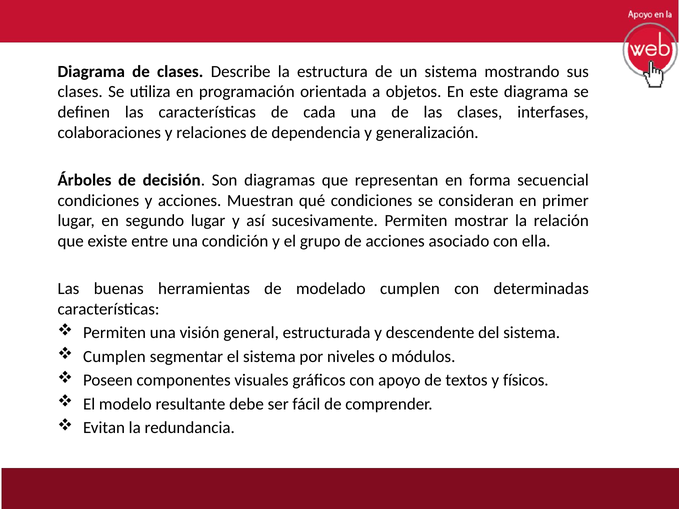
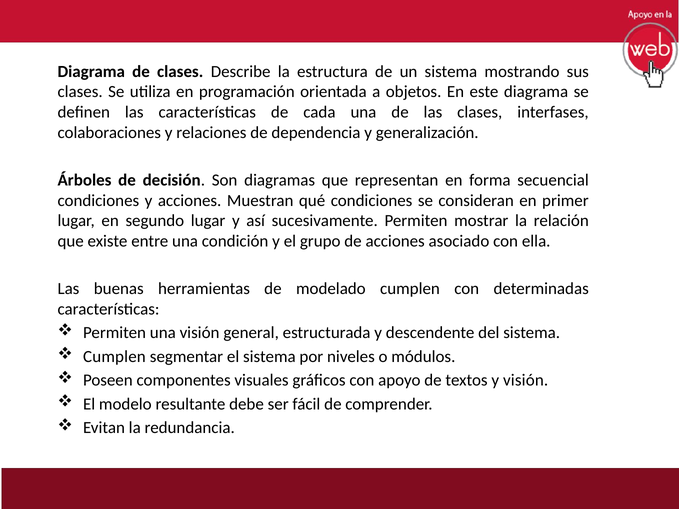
y físicos: físicos -> visión (526, 380)
